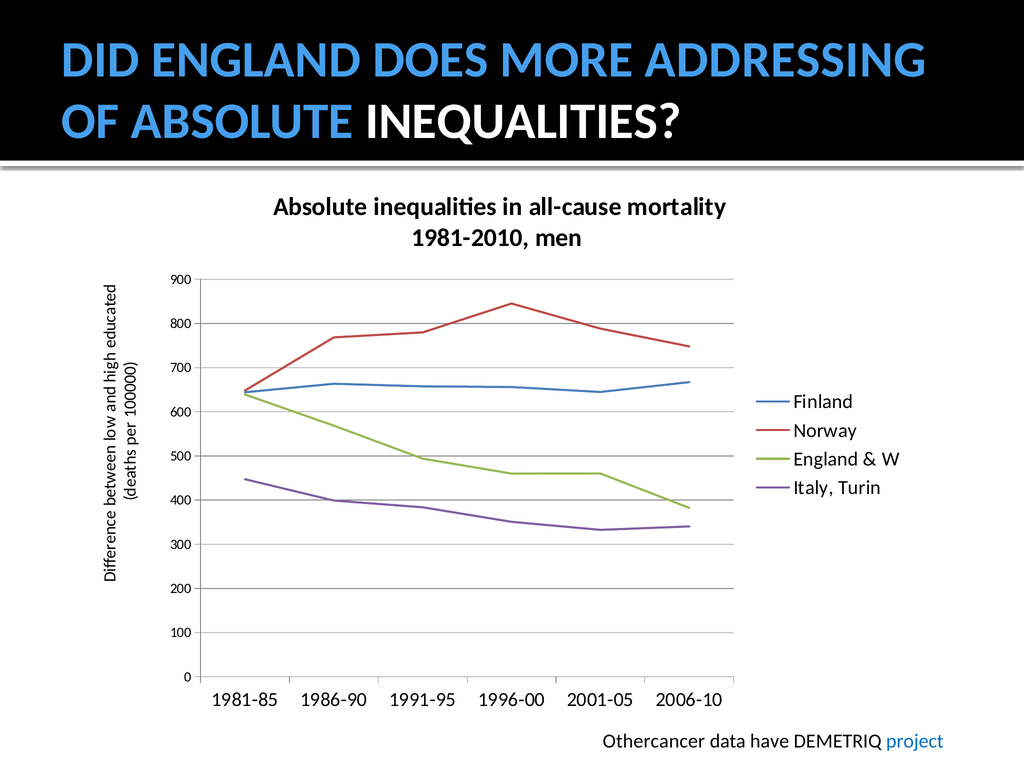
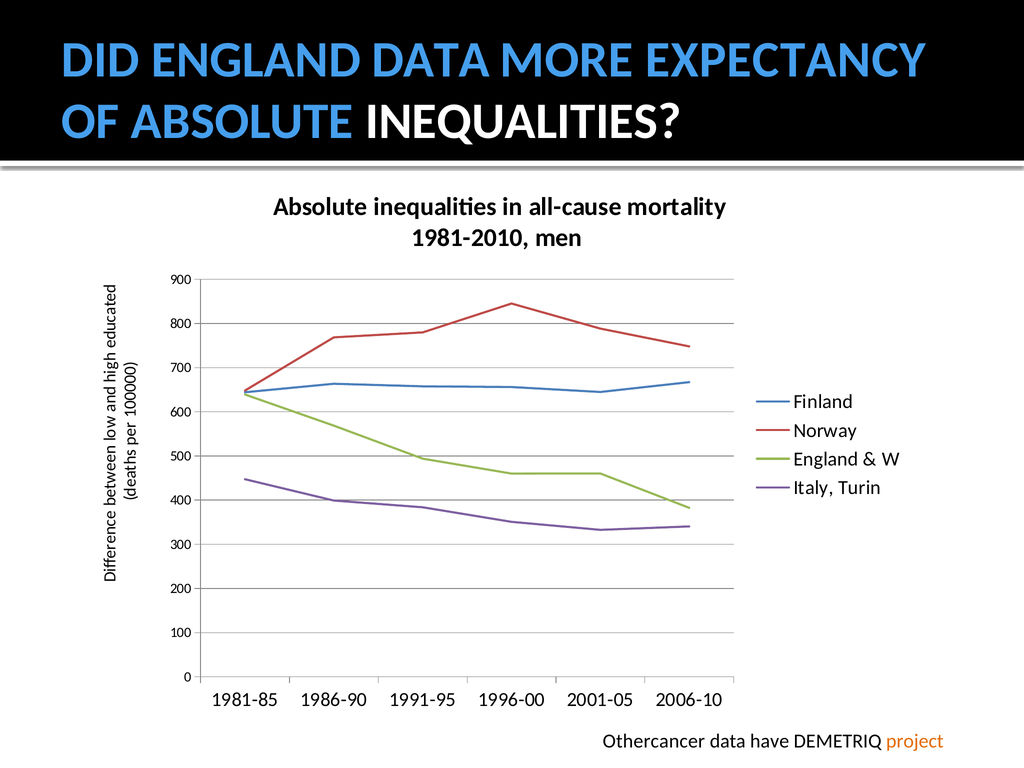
ENGLAND DOES: DOES -> DATA (431, 60)
ADDRESSING: ADDRESSING -> EXPECTANCY (785, 60)
project colour: blue -> orange (915, 741)
